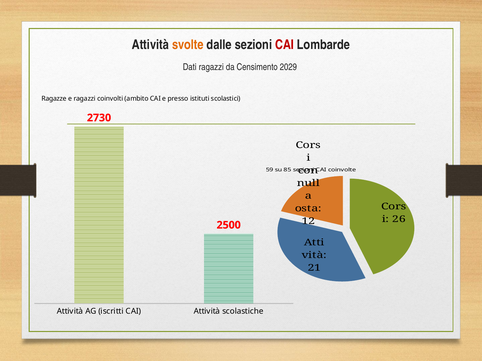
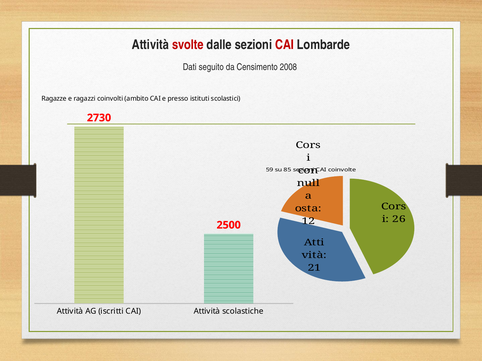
svolte colour: orange -> red (188, 45)
Dati ragazzi: ragazzi -> seguito (211, 67)
2029: 2029 -> 2008 (288, 67)
